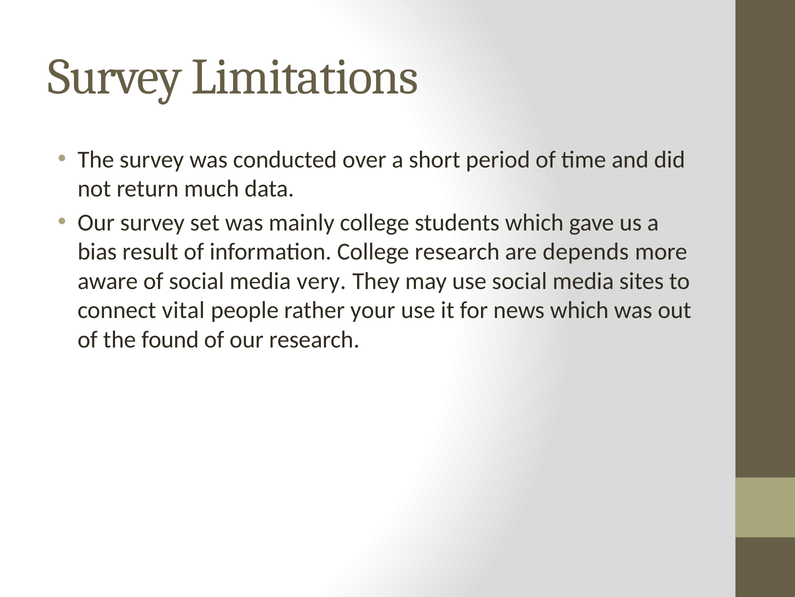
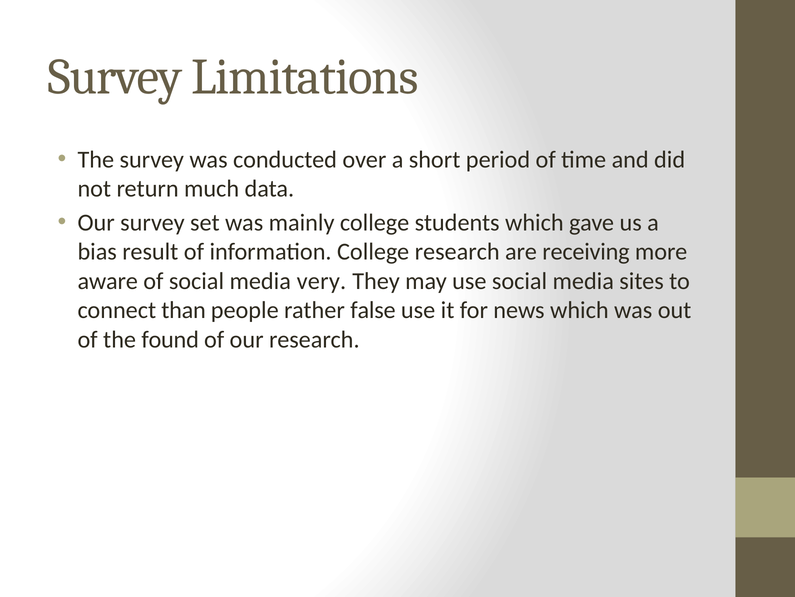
depends: depends -> receiving (586, 252)
vital: vital -> than (184, 310)
your: your -> false (373, 310)
